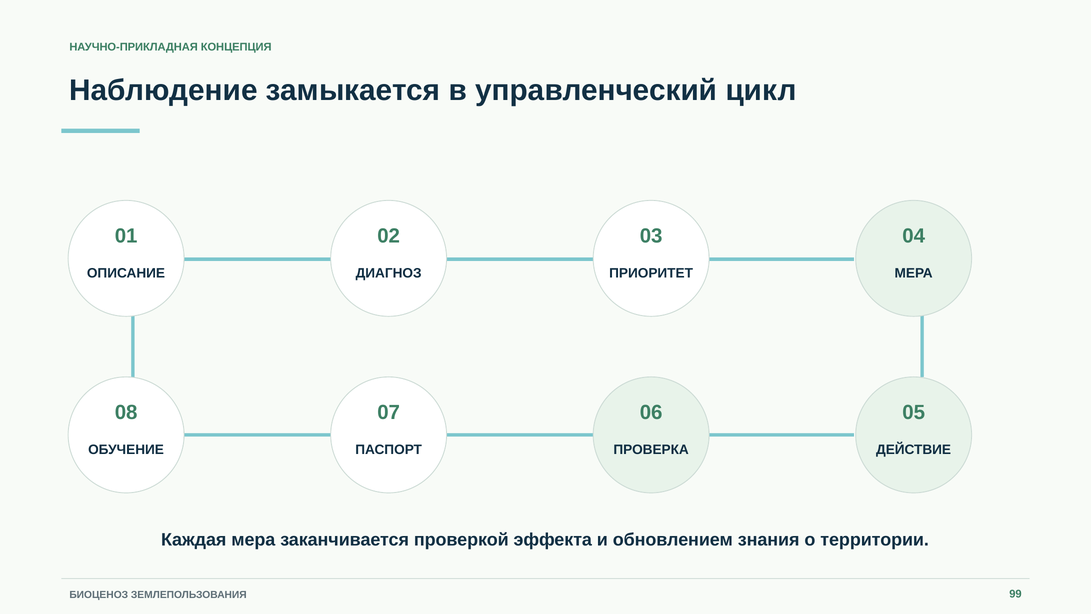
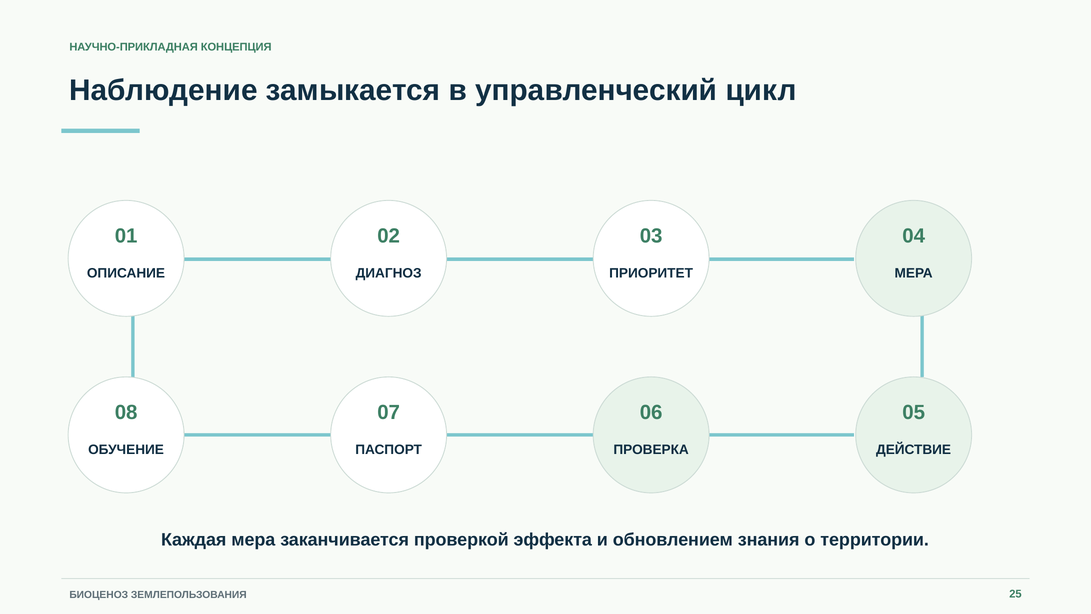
99: 99 -> 25 (1015, 594)
